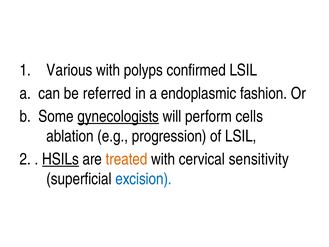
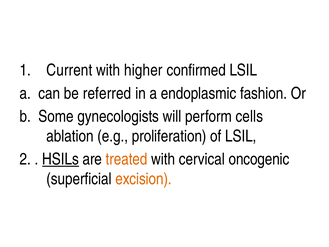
Various: Various -> Current (69, 70)
polyps: polyps -> higher (143, 70)
gynecologists underline: present -> none (118, 116)
progression: progression -> proliferation (169, 136)
sensitivity: sensitivity -> oncogenic (259, 159)
excision colour: blue -> orange (144, 179)
